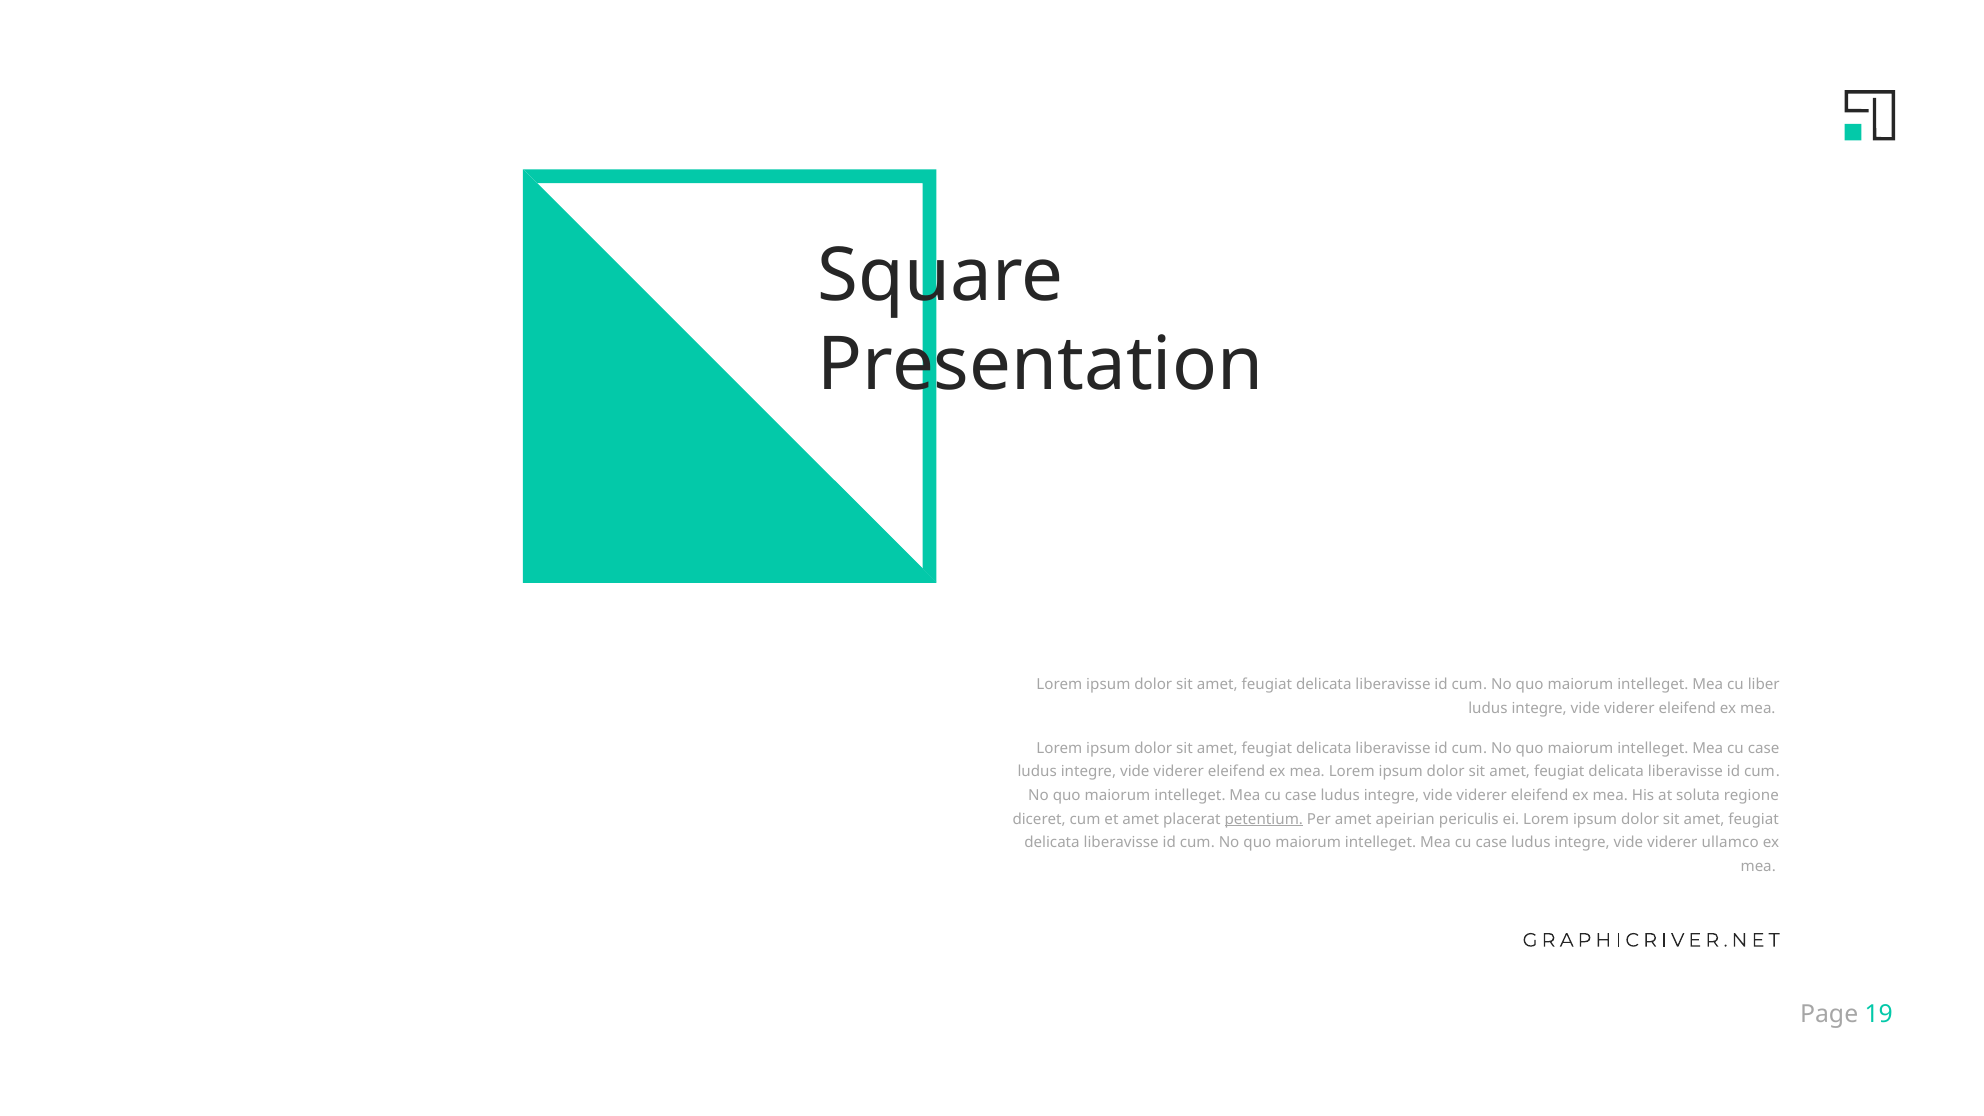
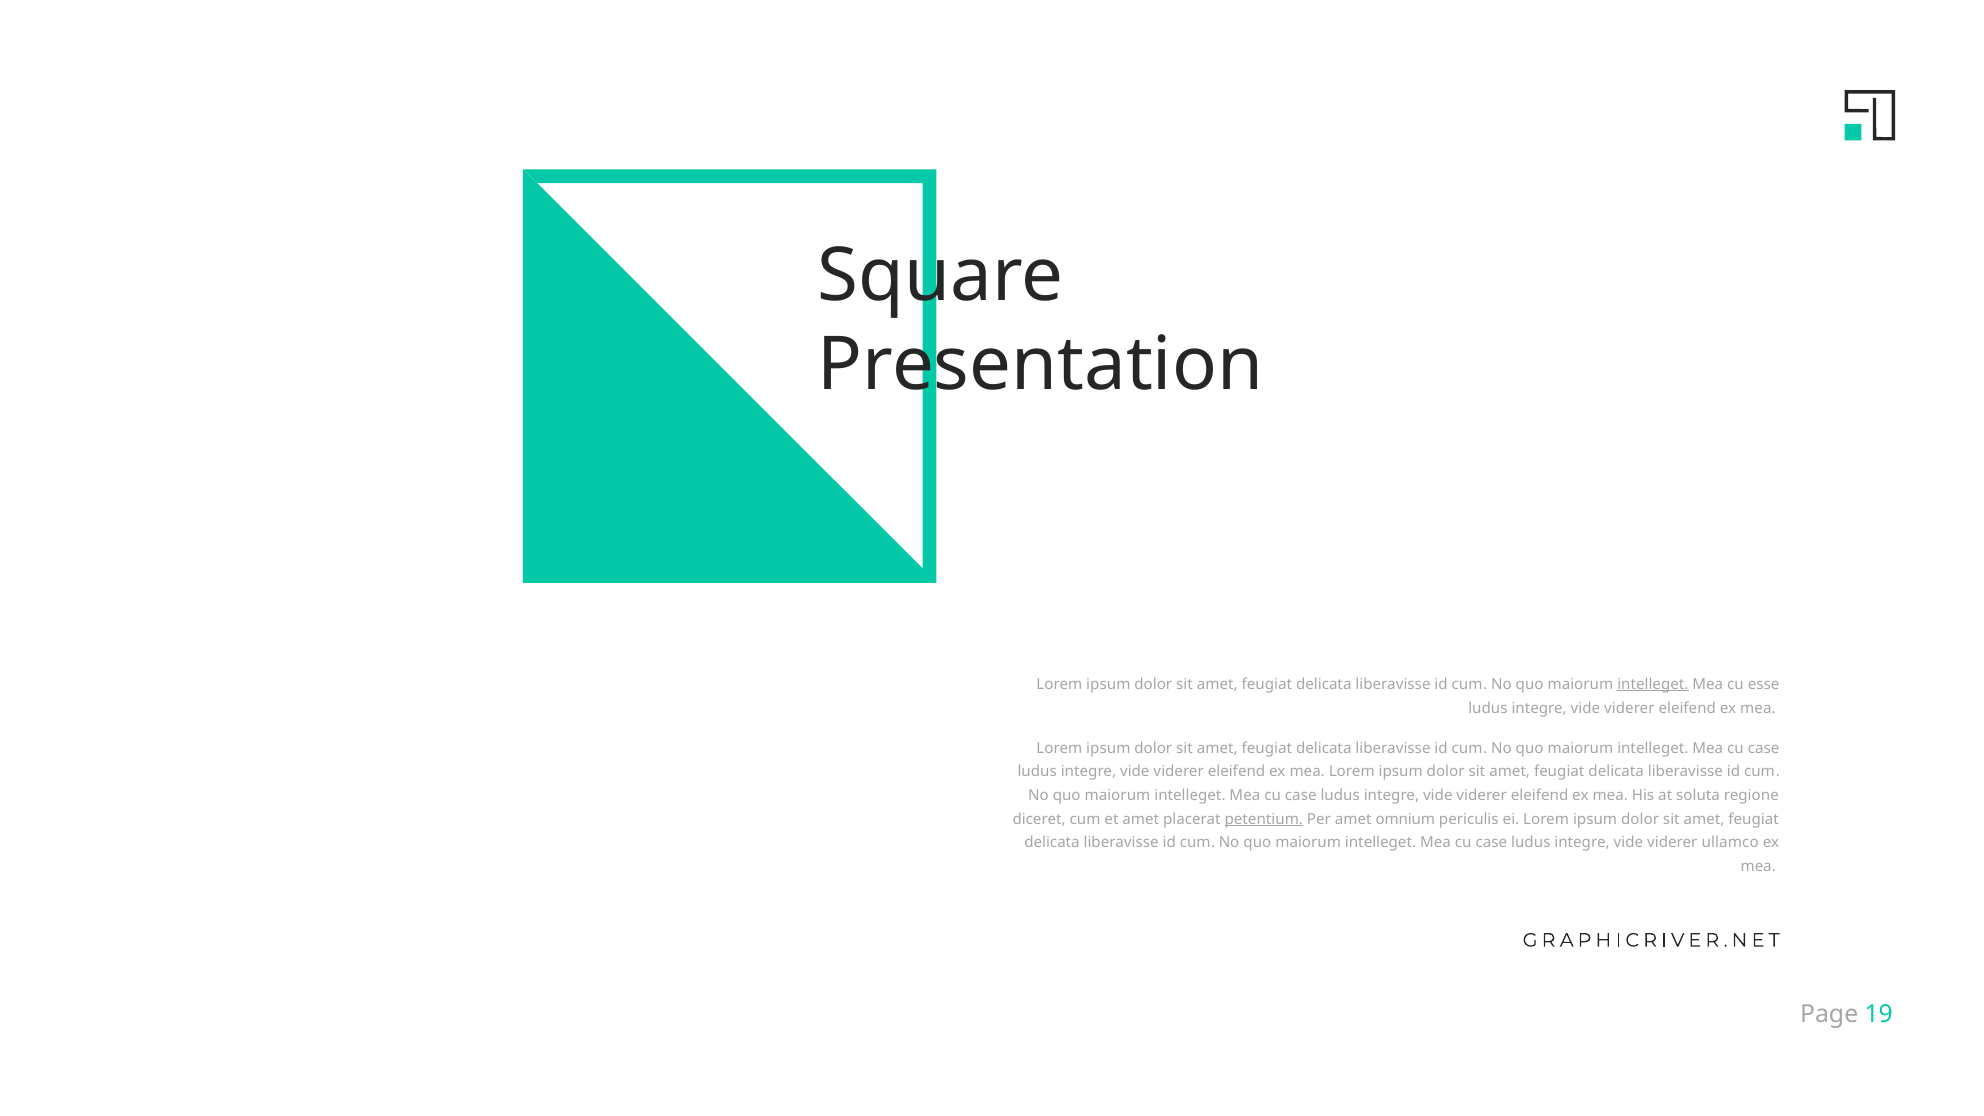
intelleget underline: none -> present (1653, 684)
liber: liber -> esse (1764, 684)
apeirian: apeirian -> omnium (1405, 819)
